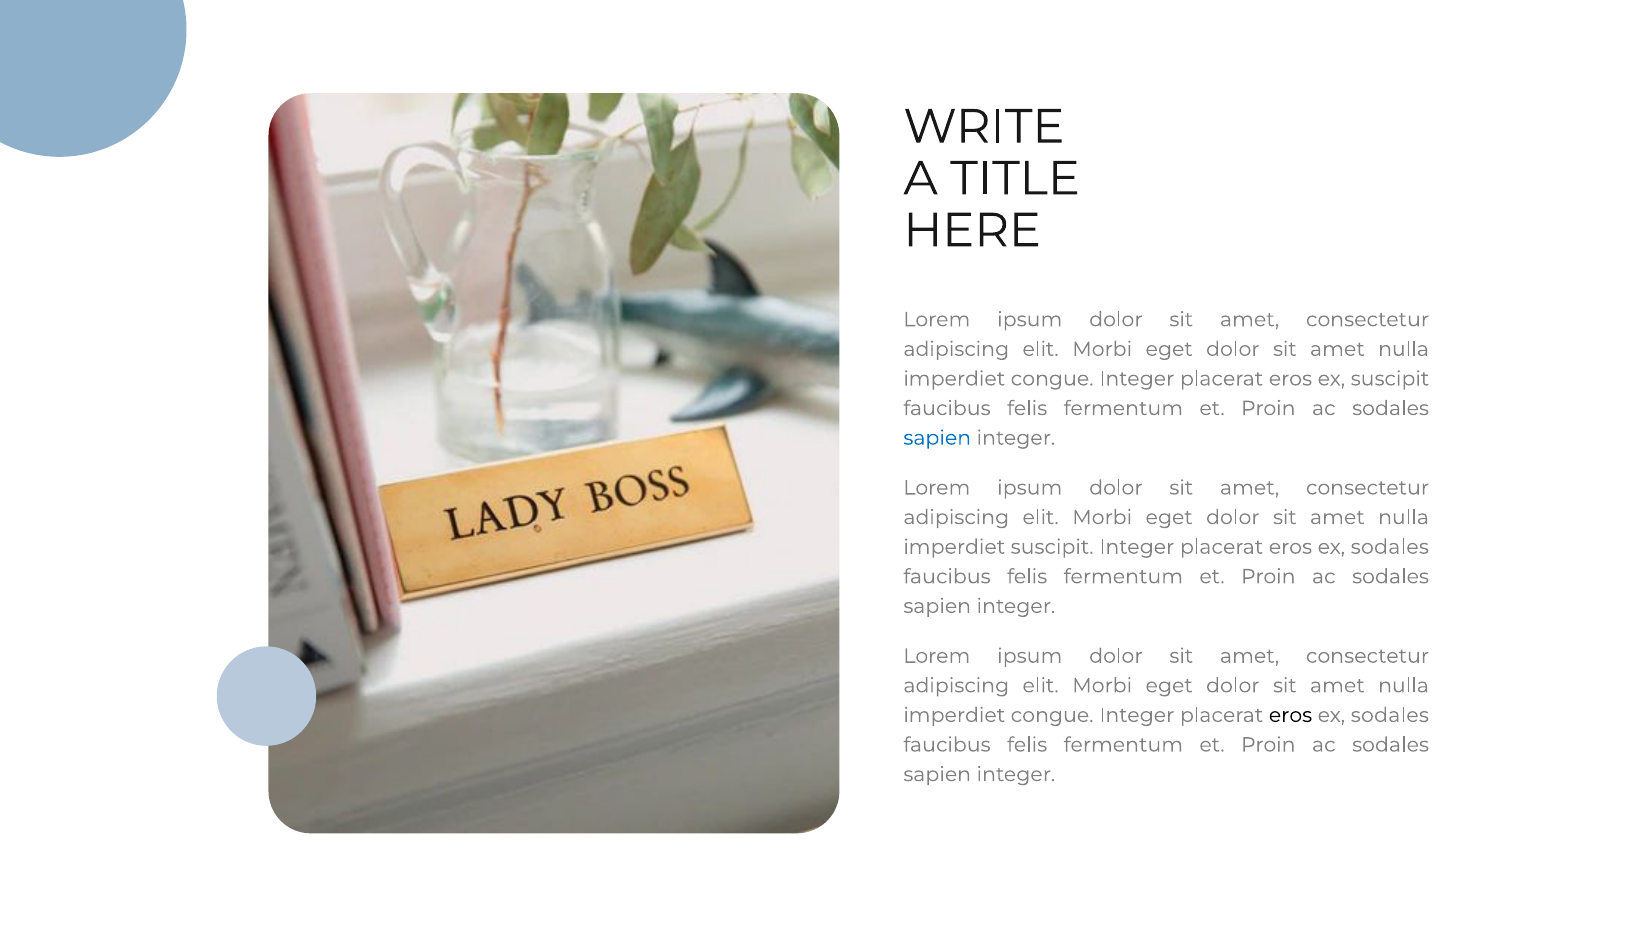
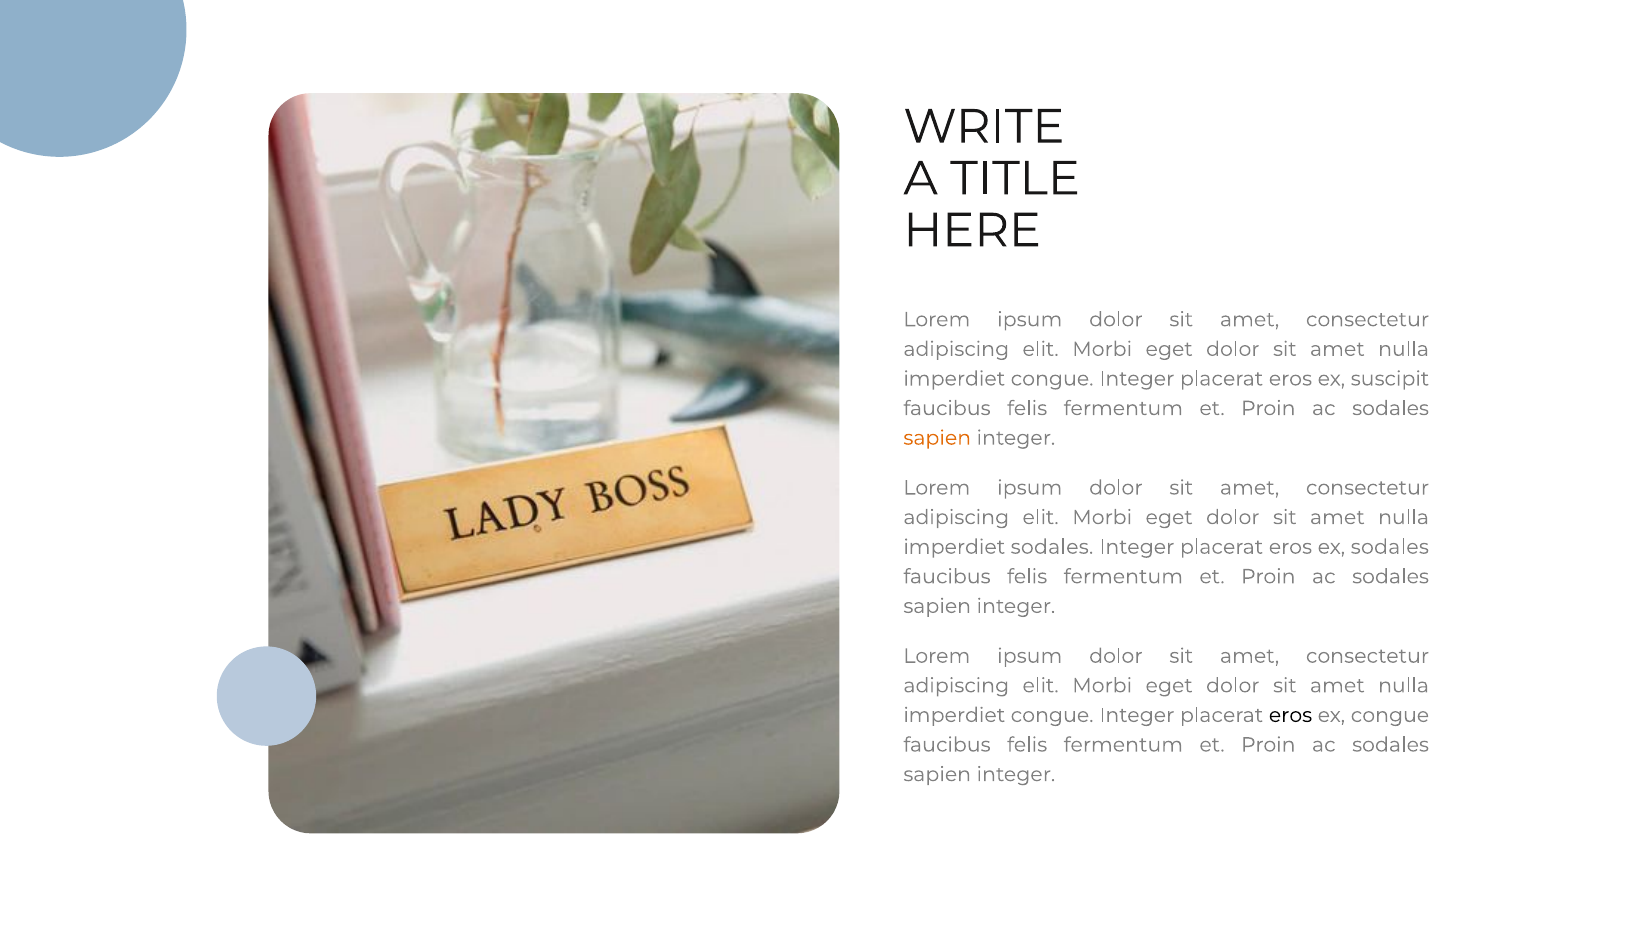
sapien colour: blue -> orange (937, 438)
imperdiet suscipit: suscipit -> sodales (1052, 547)
sodales: sodales -> congue (1390, 715)
